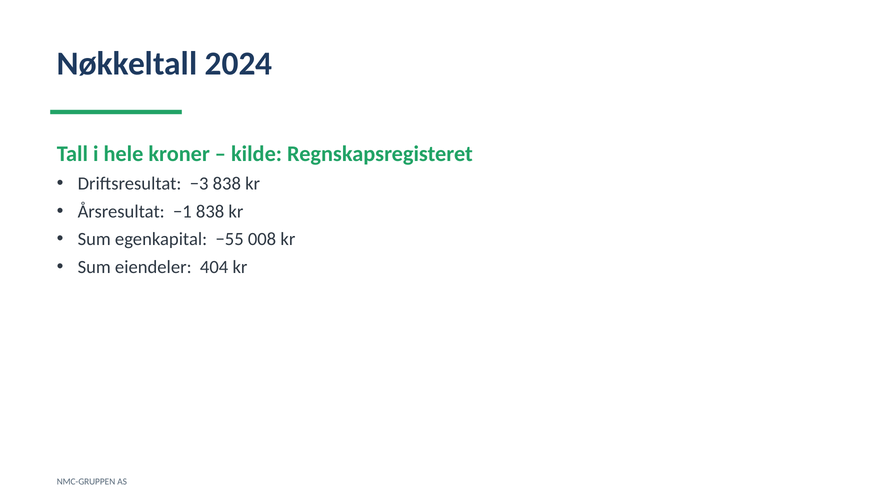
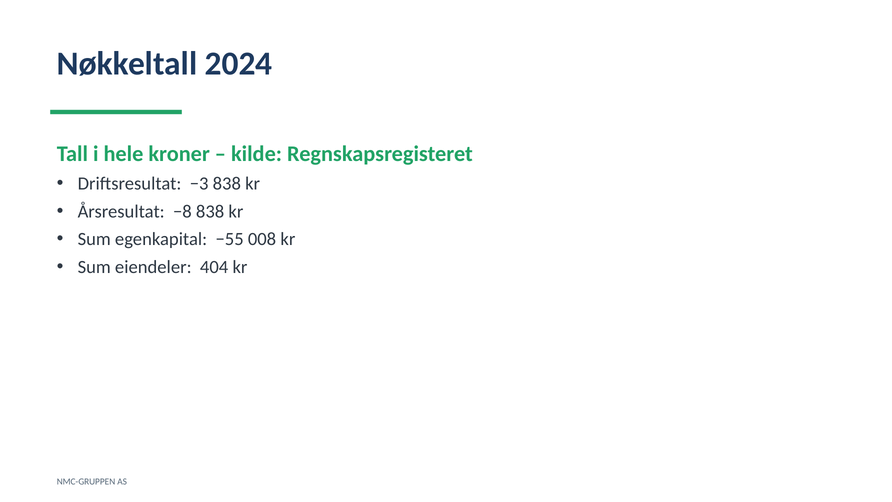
−1: −1 -> −8 (182, 211)
